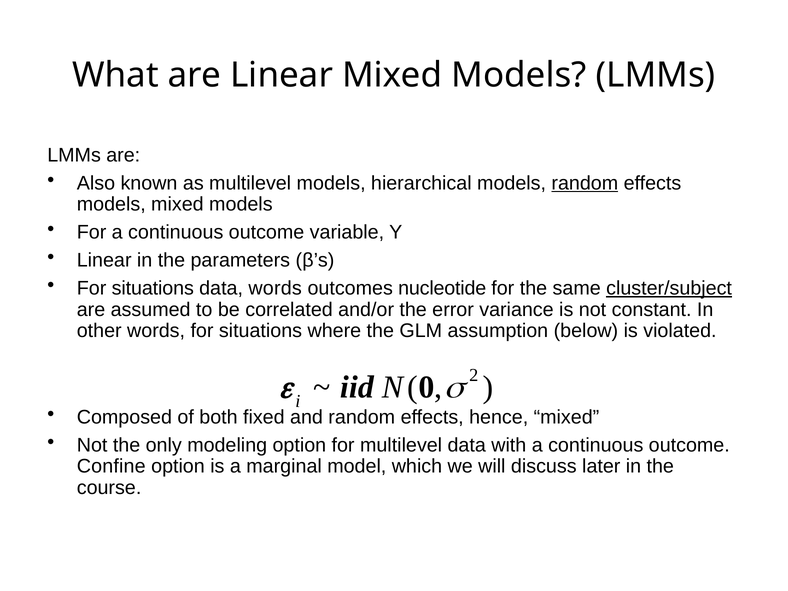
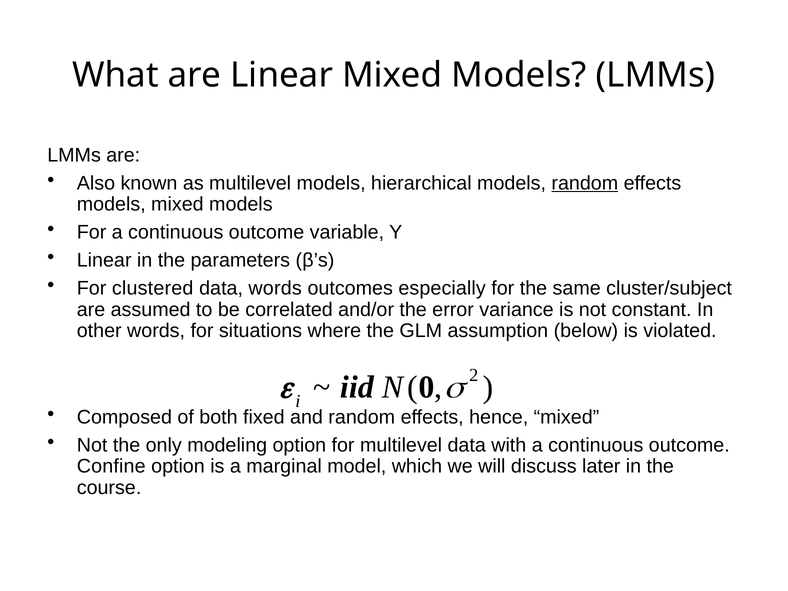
situations: situations -> clustered (153, 288)
nucleotide: nucleotide -> especially (442, 288)
cluster/subject underline: present -> none (669, 288)
